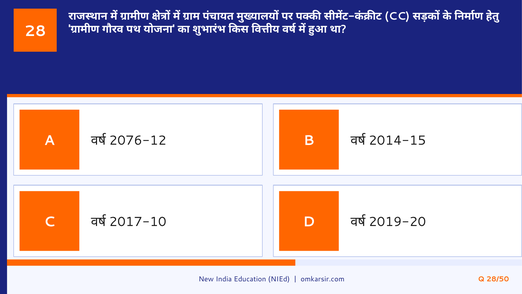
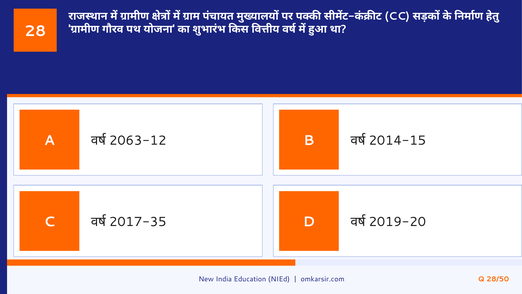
2076-12: 2076-12 -> 2063-12 (138, 140)
2017-10: 2017-10 -> 2017-35 (138, 222)
